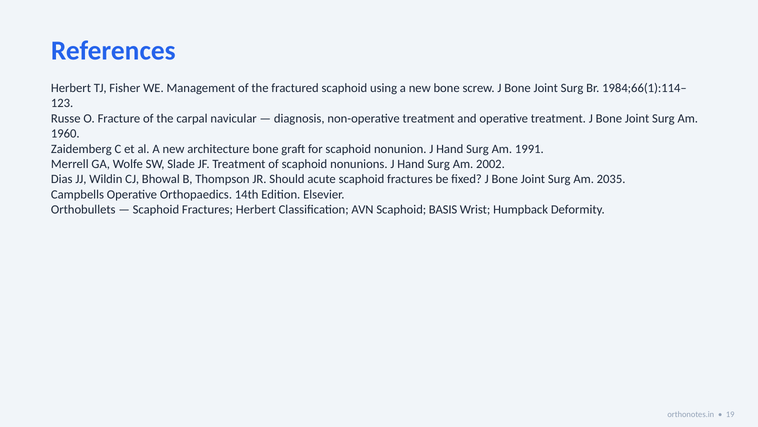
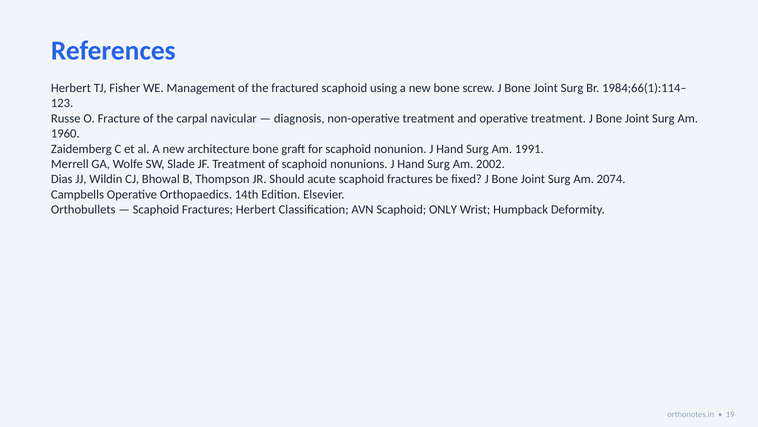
2035: 2035 -> 2074 (611, 179)
BASIS: BASIS -> ONLY (443, 209)
